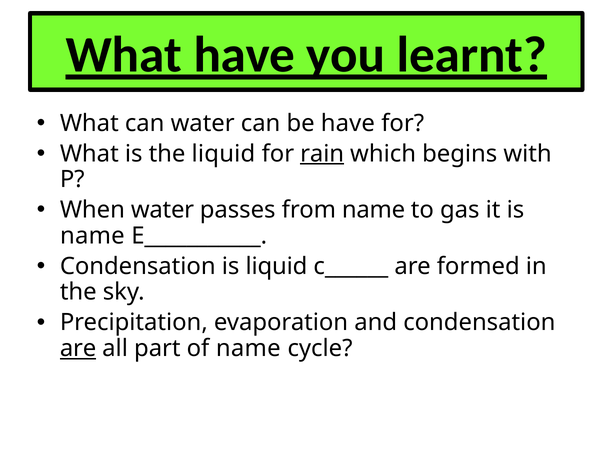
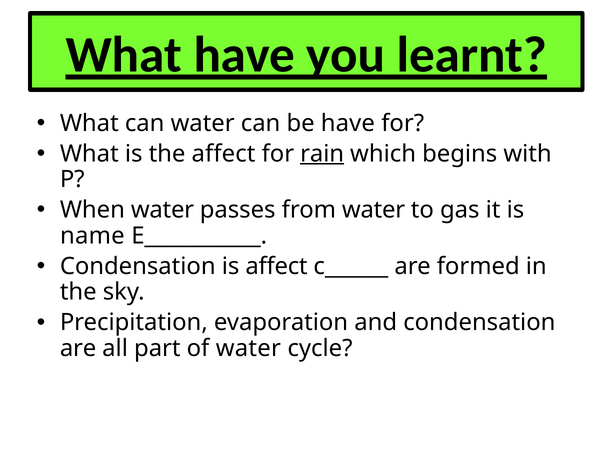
the liquid: liquid -> affect (224, 154)
from name: name -> water (374, 210)
is liquid: liquid -> affect (277, 267)
are underline: present -> none (78, 349)
of name: name -> water (248, 349)
